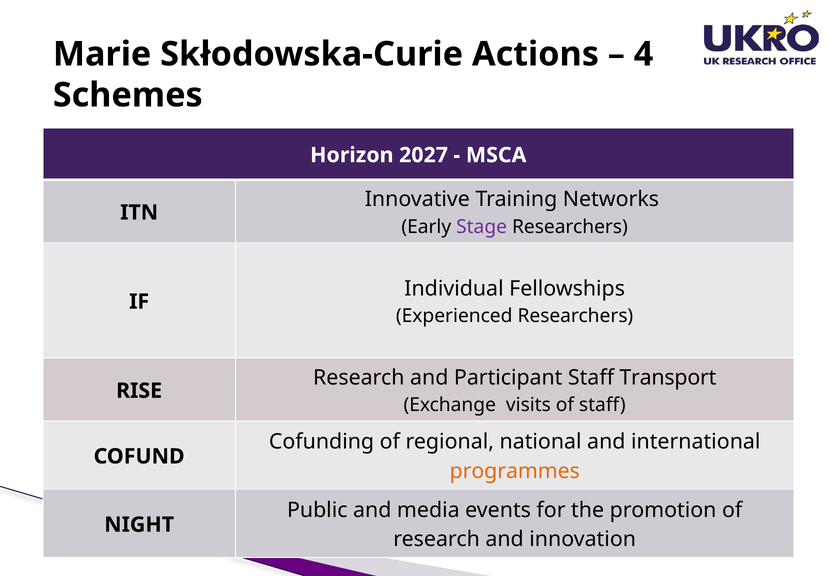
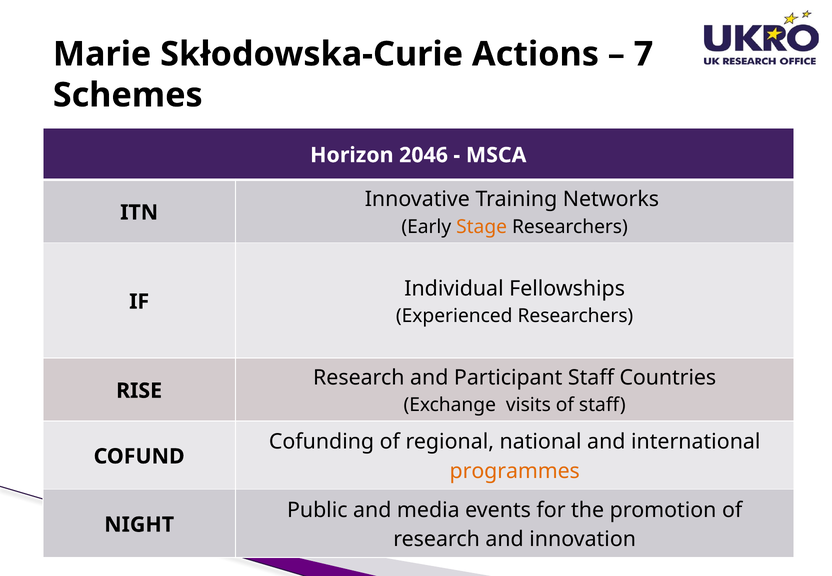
4: 4 -> 7 (644, 54)
2027: 2027 -> 2046 (424, 155)
Stage colour: purple -> orange (482, 227)
Transport: Transport -> Countries (668, 378)
